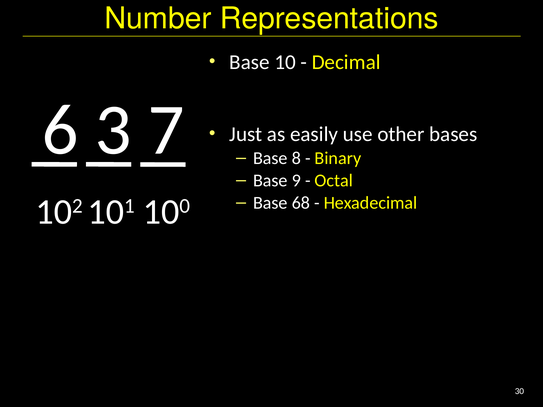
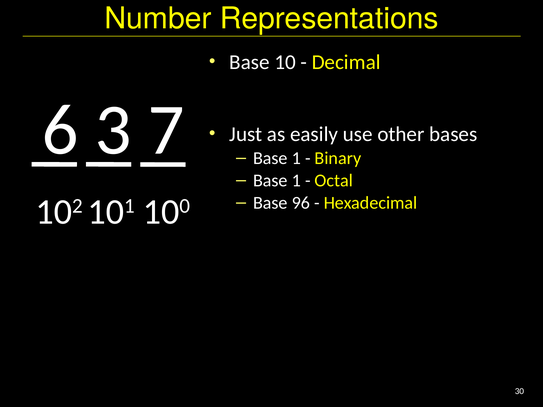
8: 8 -> 1 (296, 158)
9: 9 -> 1 (296, 181)
68: 68 -> 96 (301, 203)
